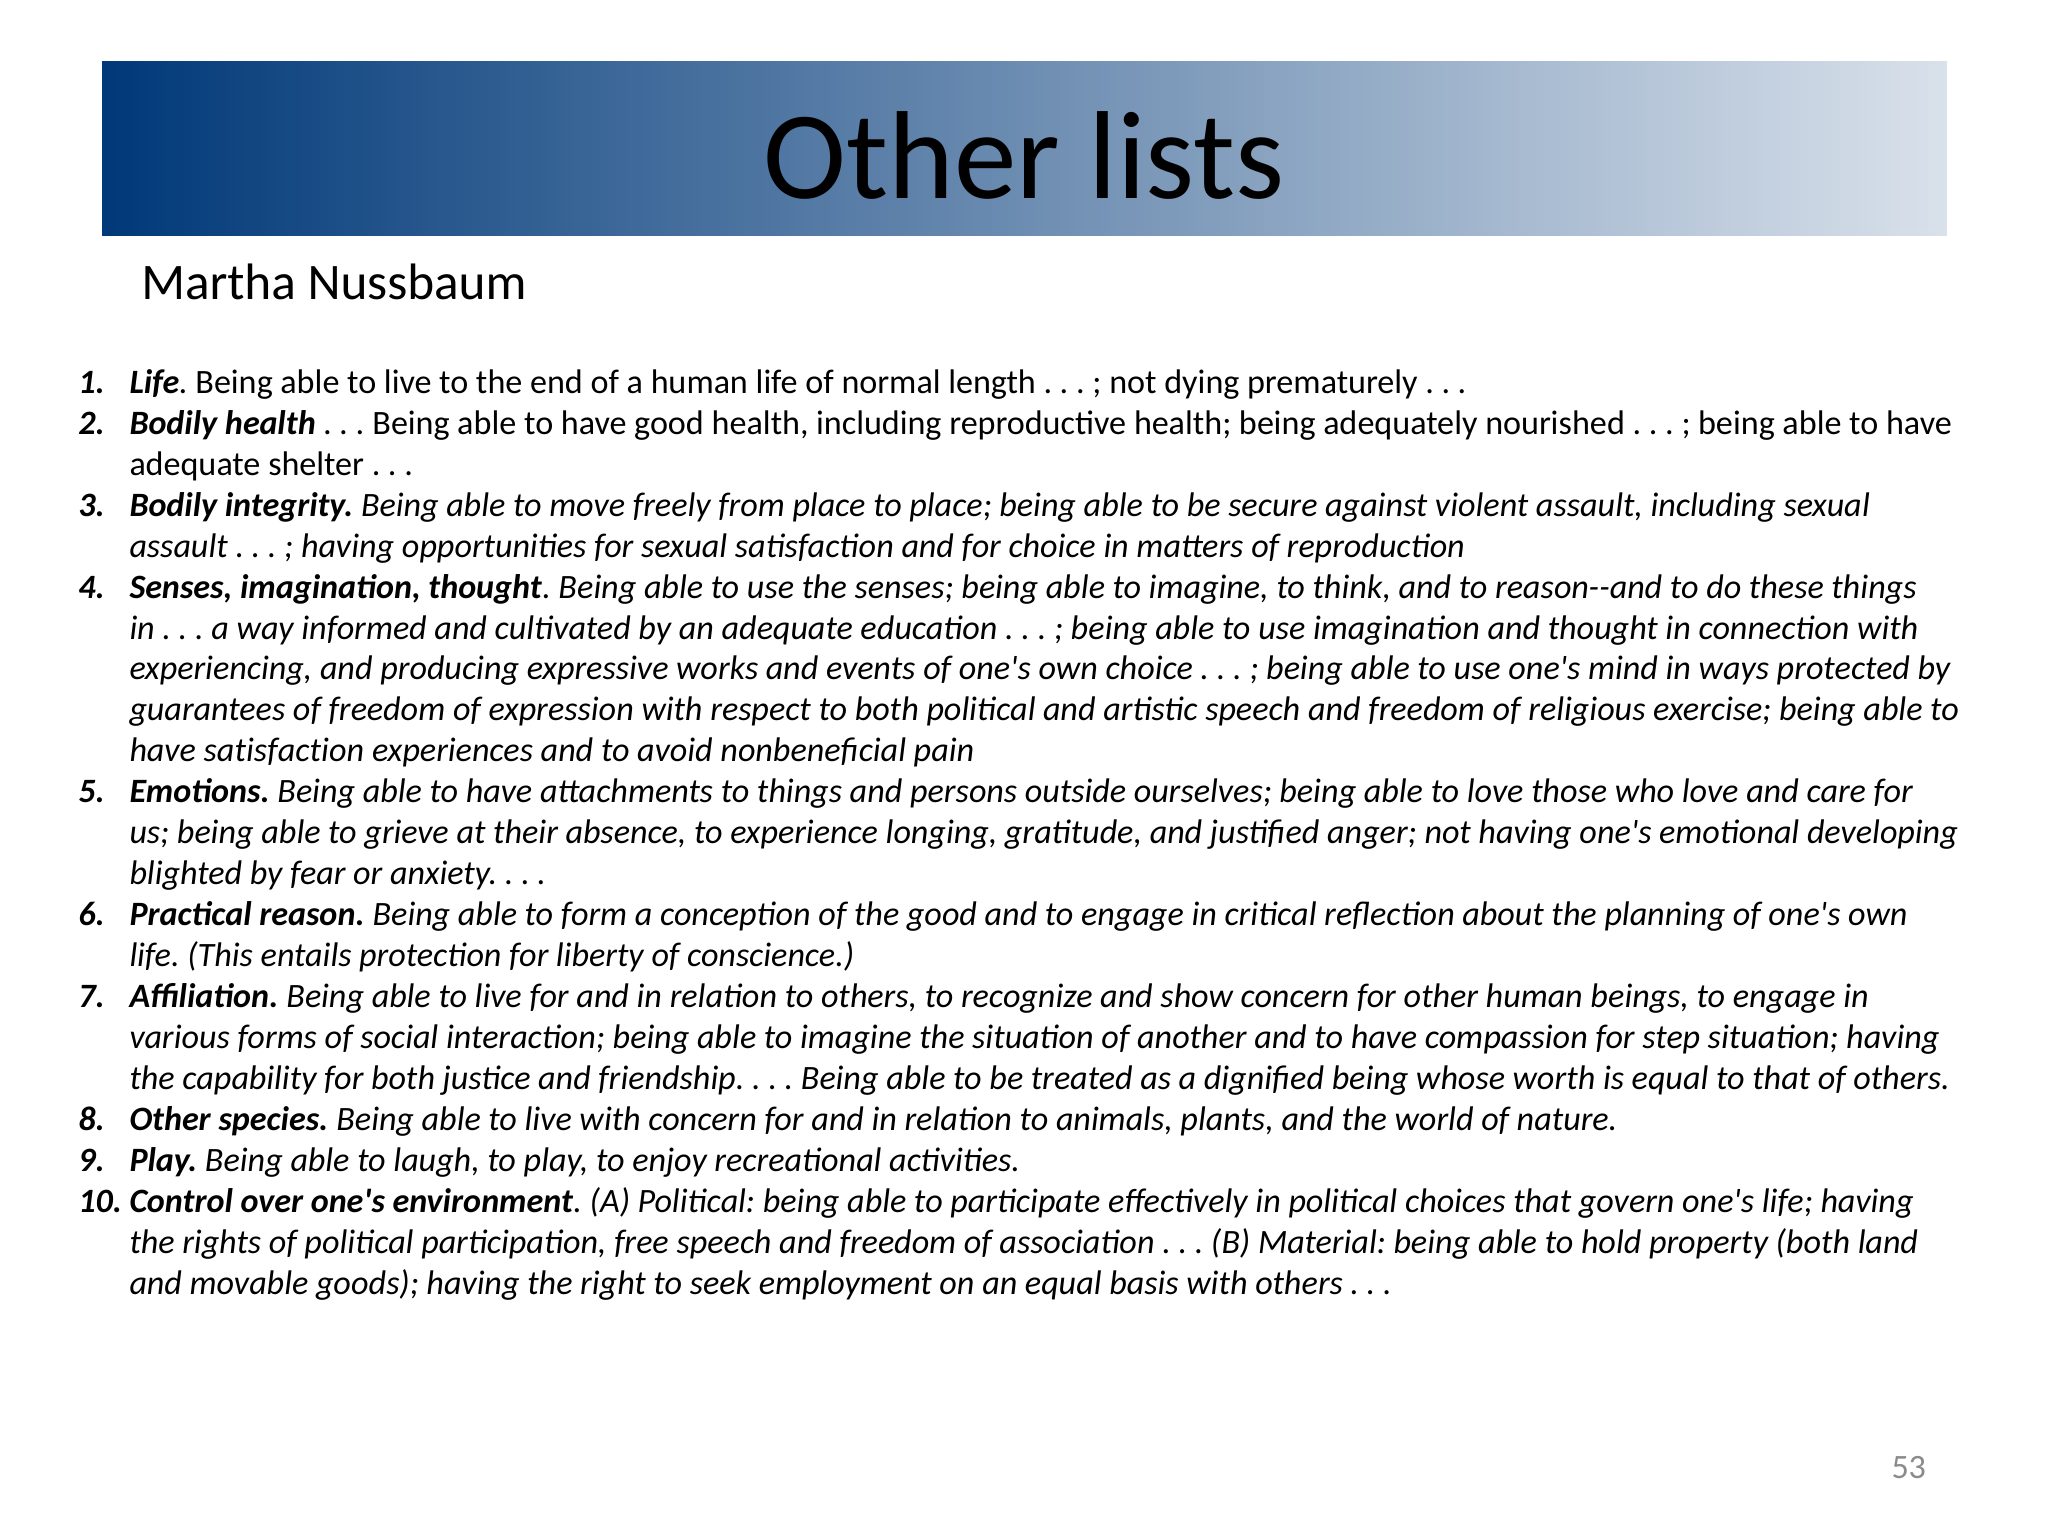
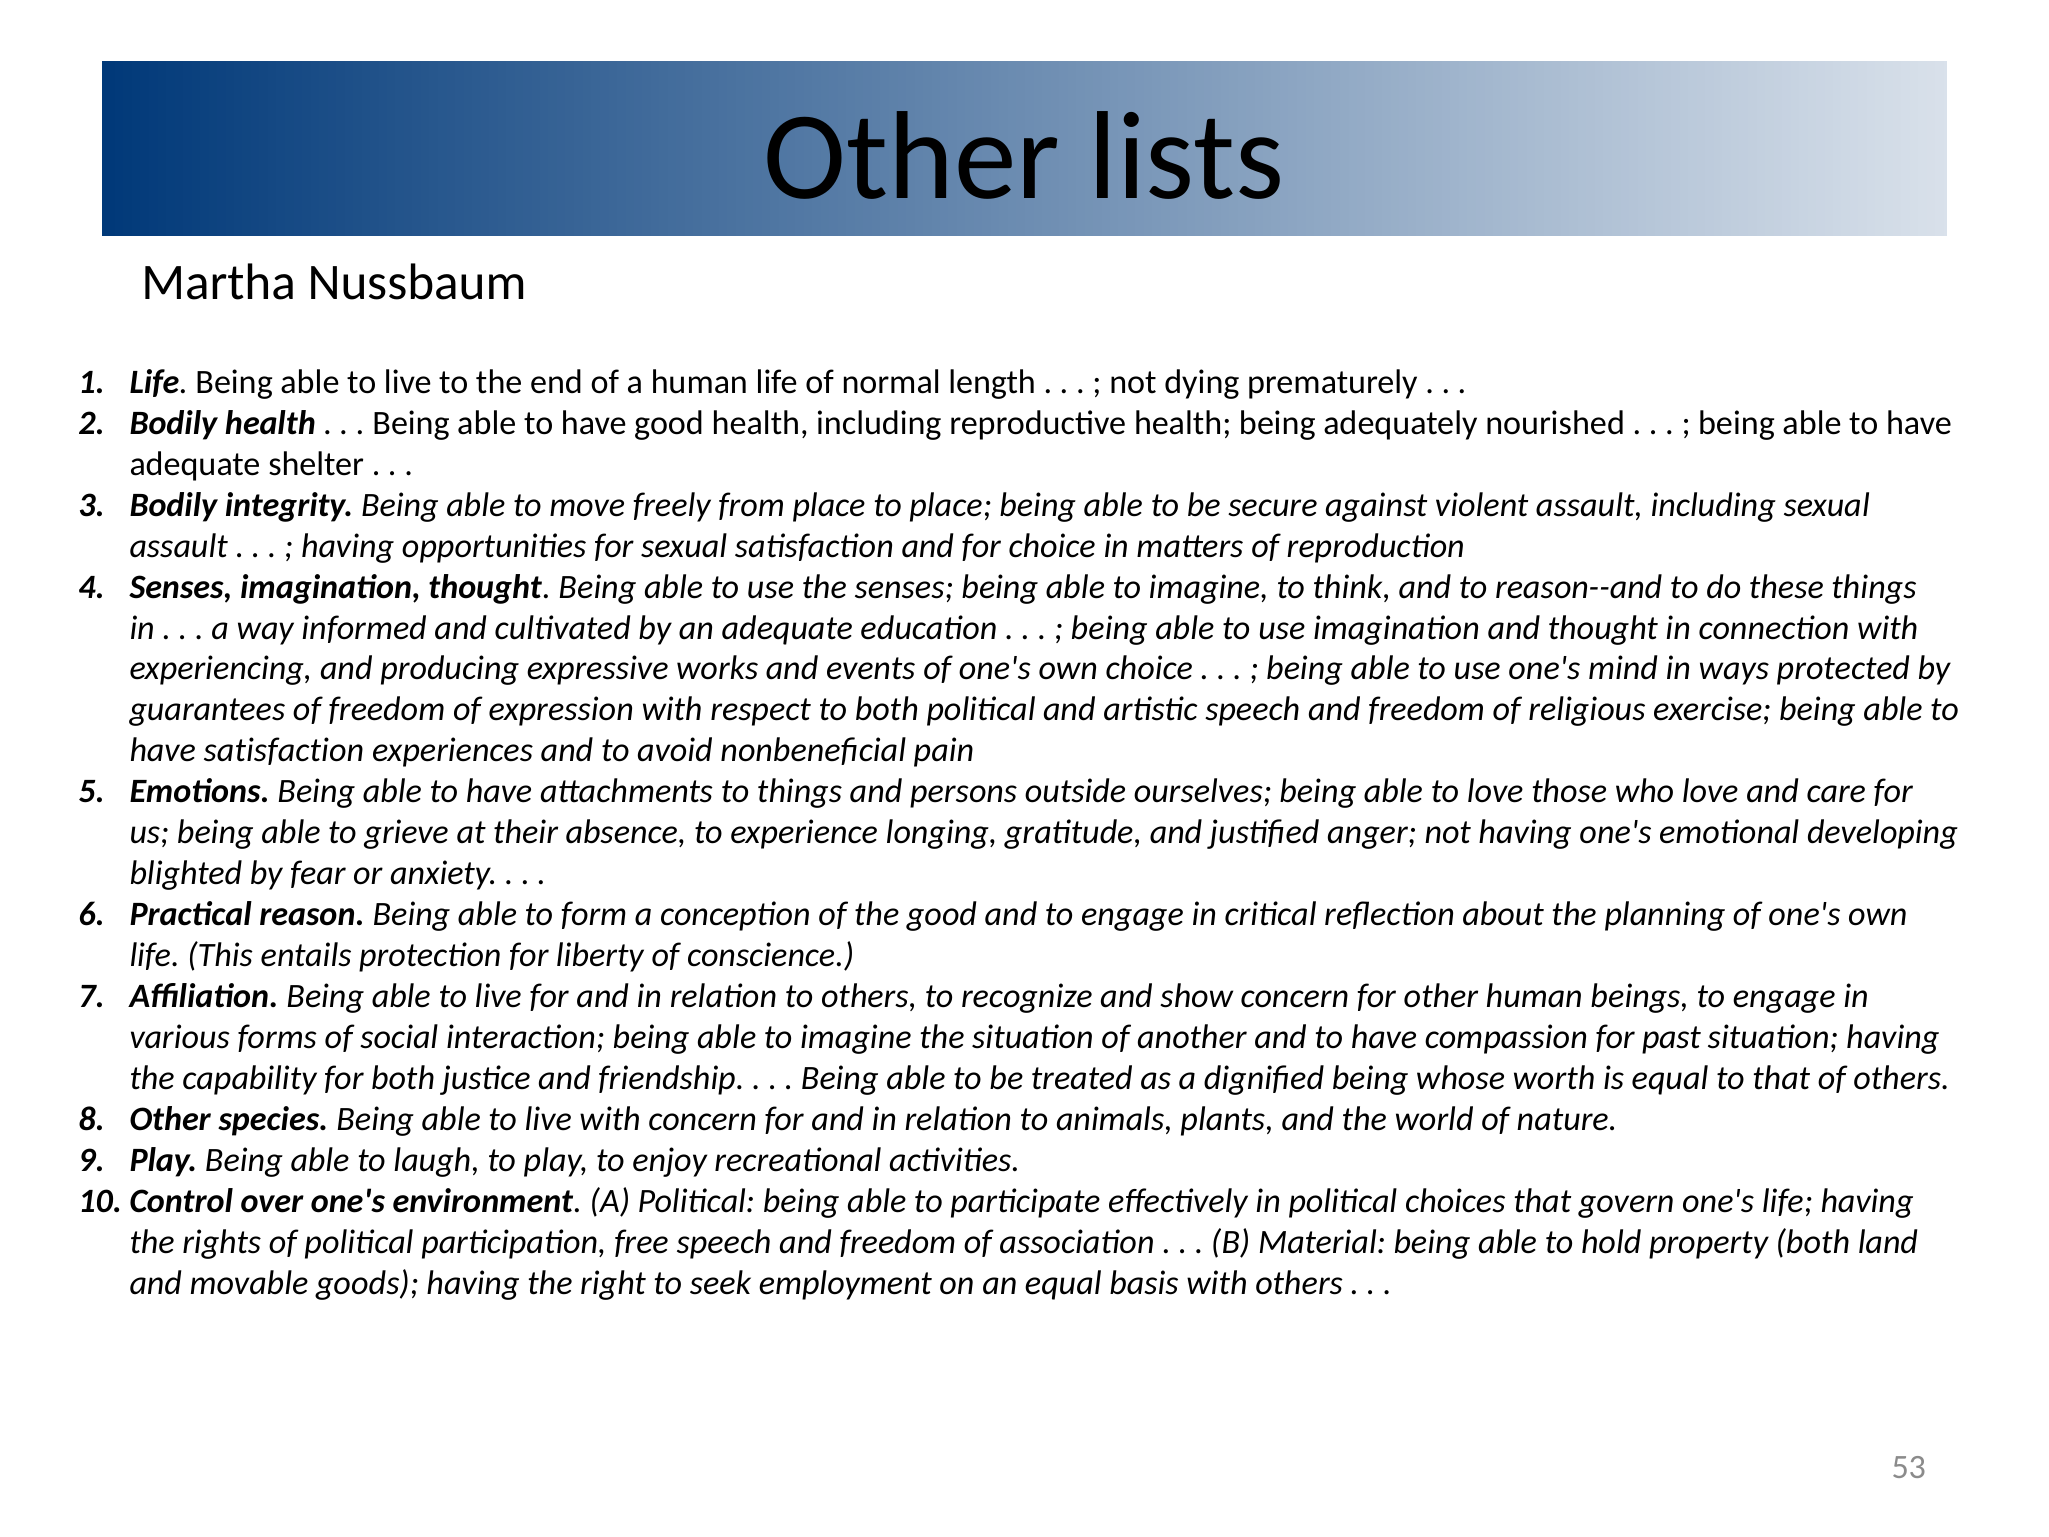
step: step -> past (1671, 1037)
